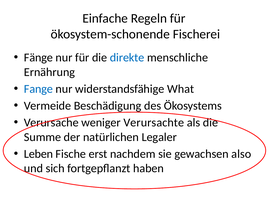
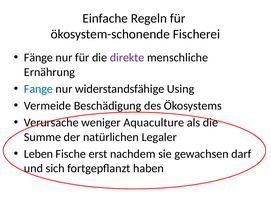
direkte colour: blue -> purple (127, 58)
What: What -> Using (181, 89)
Verursachte: Verursachte -> Aquaculture (154, 123)
also: also -> darf (241, 154)
